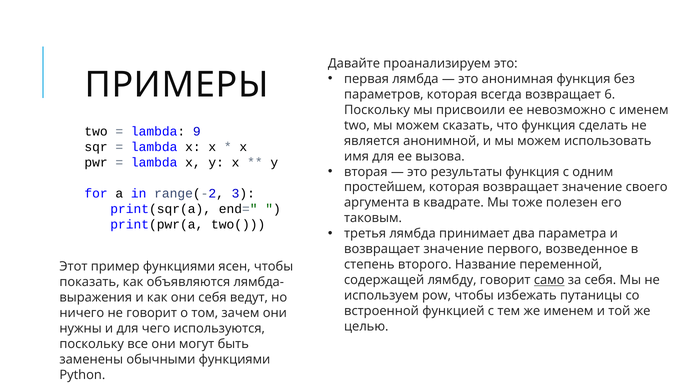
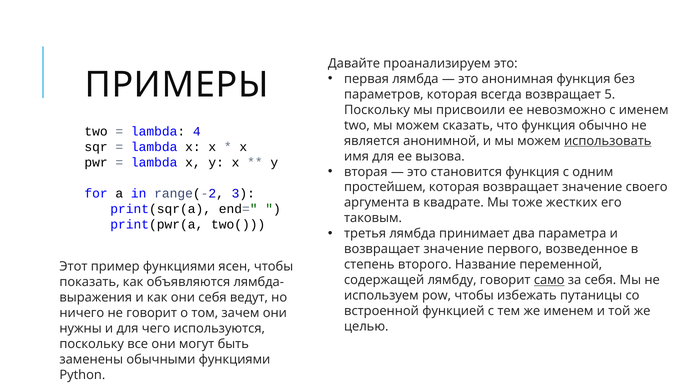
6: 6 -> 5 (610, 94)
сделать: сделать -> обычно (603, 125)
9: 9 -> 4 (197, 132)
использовать underline: none -> present (608, 141)
результаты: результаты -> становится (466, 172)
полезен: полезен -> жестких (572, 203)
